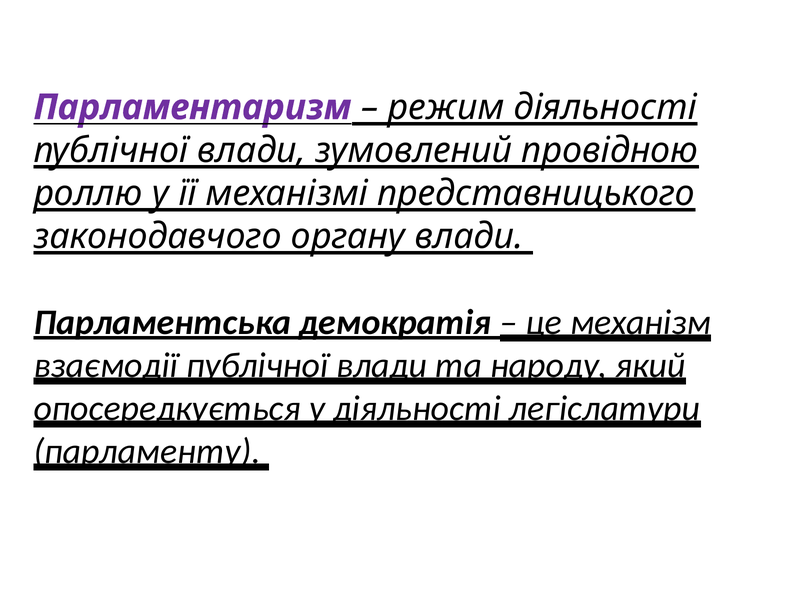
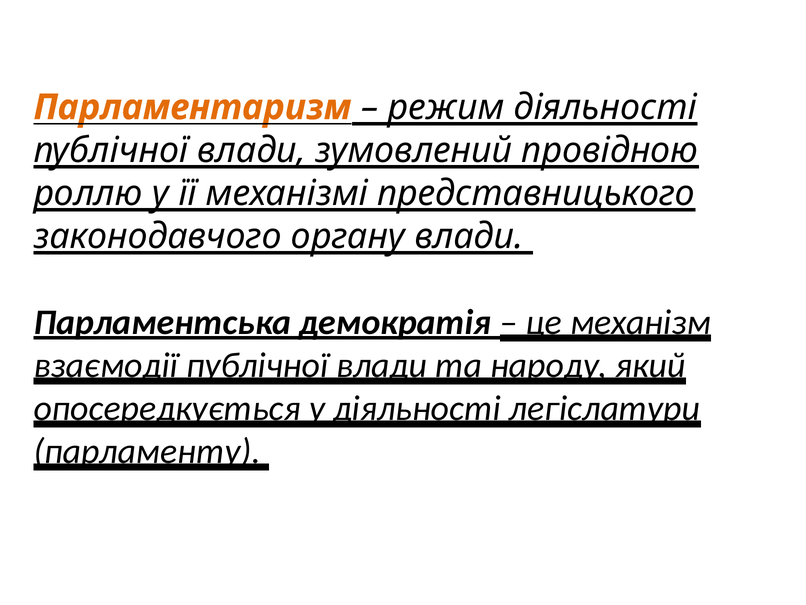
Парламентаризм colour: purple -> orange (193, 107)
